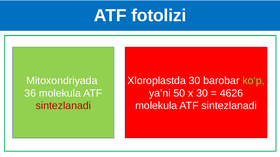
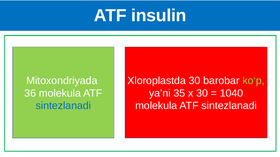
fotolizi: fotolizi -> insulin (159, 16)
50: 50 -> 35 (179, 93)
4626: 4626 -> 1040 (232, 93)
sintezlanadi colour: red -> blue (63, 106)
